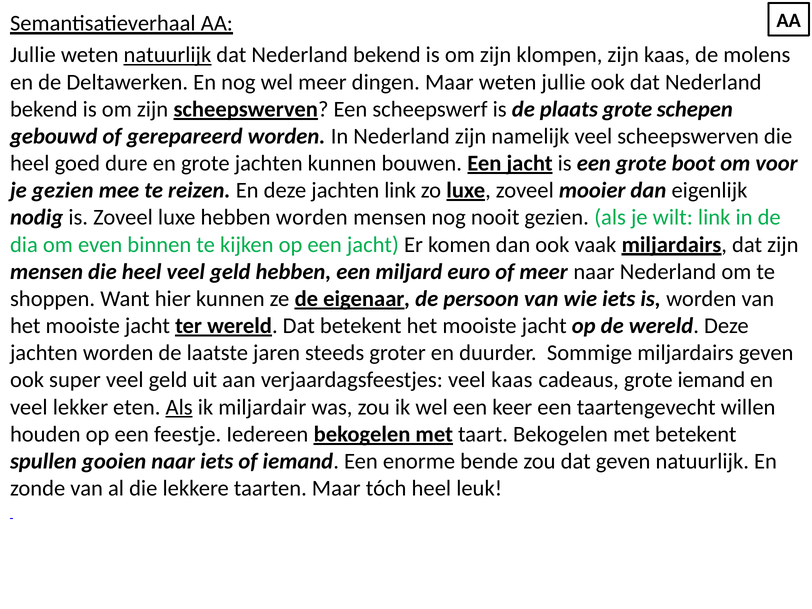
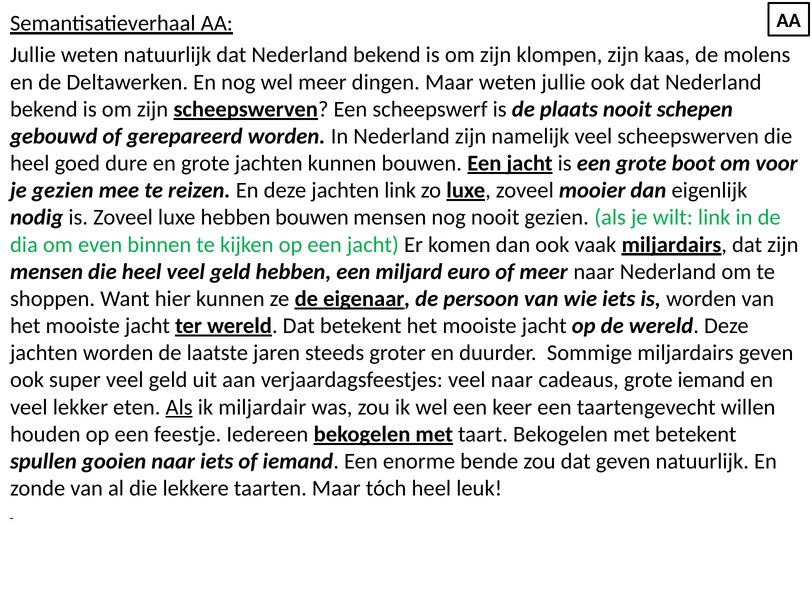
natuurlijk underline: present -> none (167, 55)
plaats grote: grote -> nooit (627, 109)
hebben worden: worden -> bouwen (312, 218)
veel kaas: kaas -> naar (512, 380)
